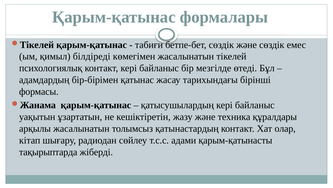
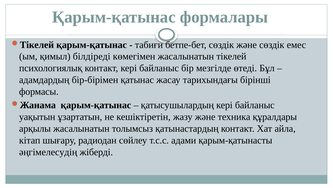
олар: олар -> айла (285, 128)
тақырыптарда: тақырыптарда -> әңгімелесудің (48, 152)
